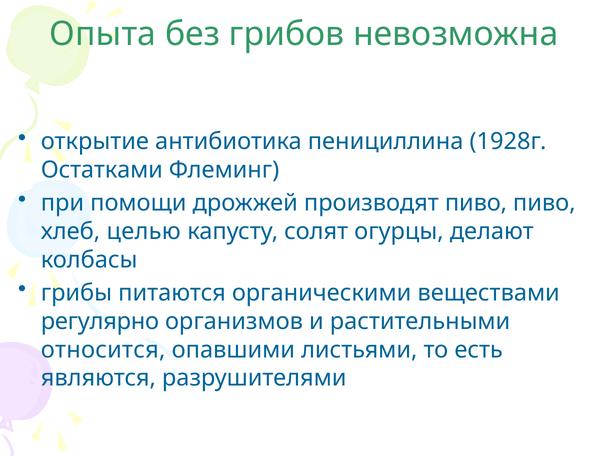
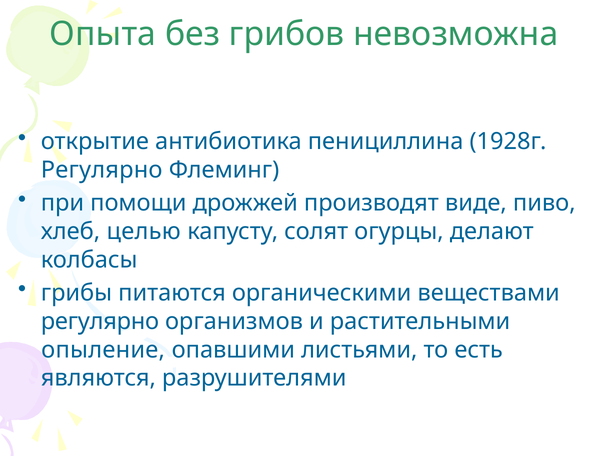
Остатками: Остатками -> Регулярно (102, 170)
производят пиво: пиво -> виде (476, 203)
относится: относится -> опыление (103, 350)
